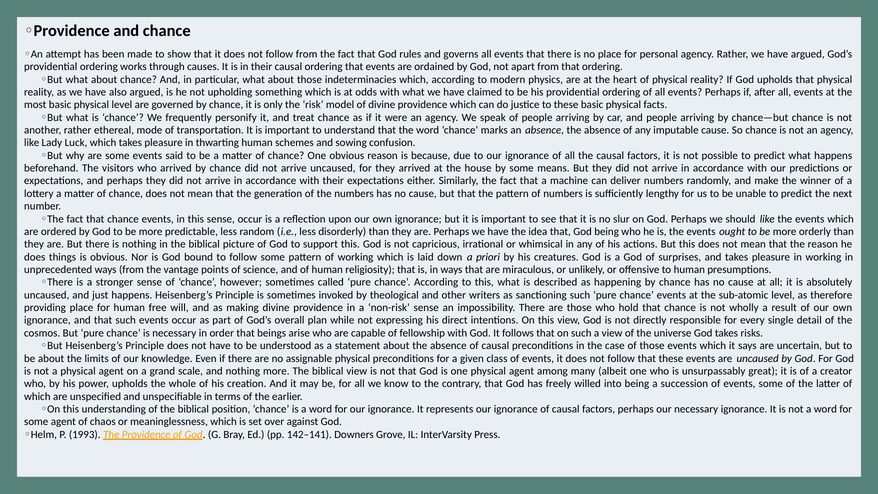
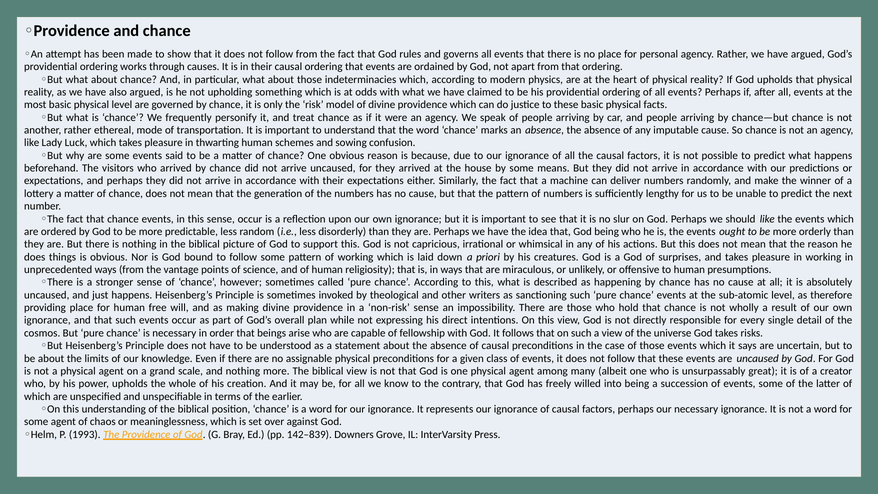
142–141: 142–141 -> 142–839 (309, 434)
